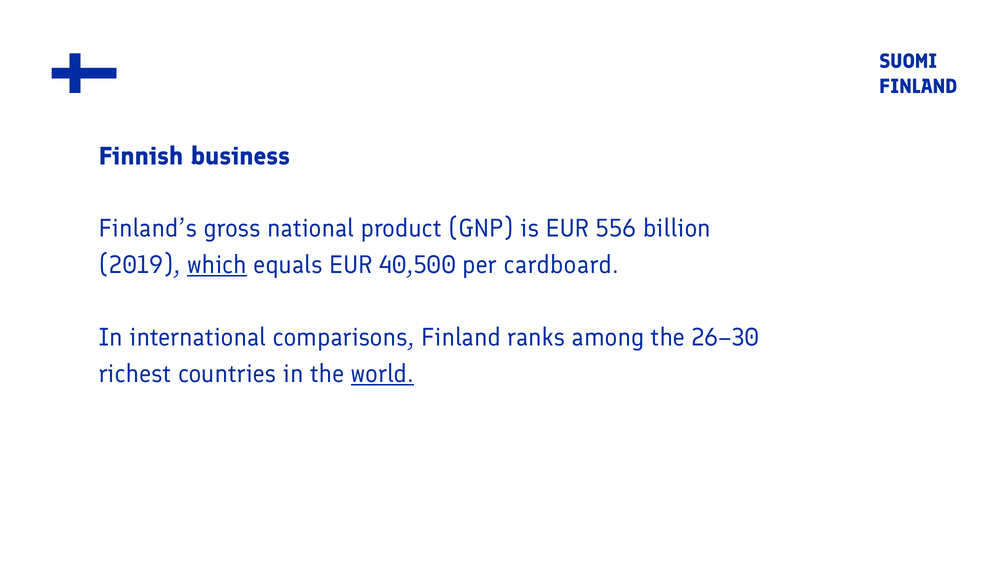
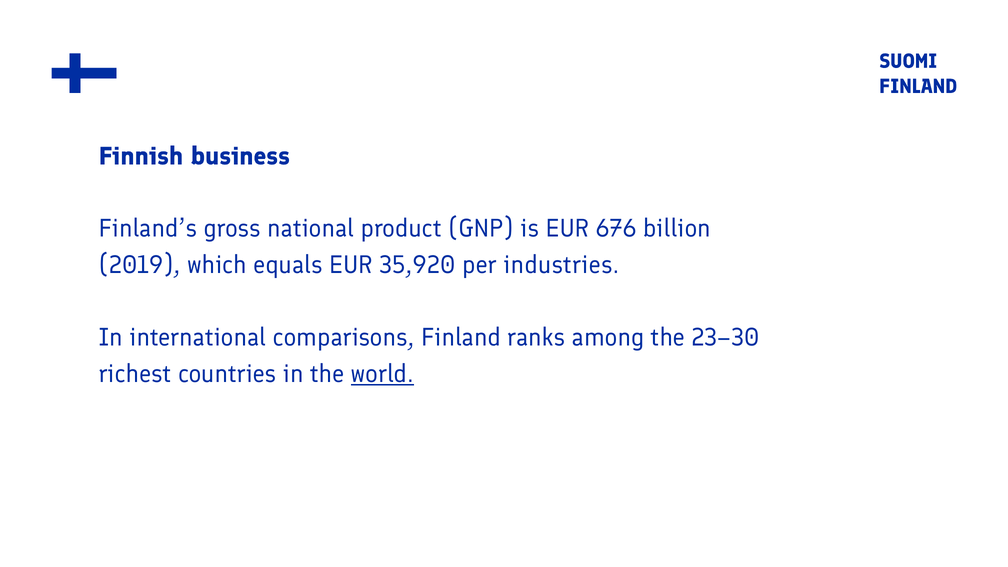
556: 556 -> 676 (616, 229)
which underline: present -> none (217, 265)
40,500: 40,500 -> 35,920 (417, 265)
cardboard: cardboard -> industries (561, 265)
26–30: 26–30 -> 23–30 (725, 337)
